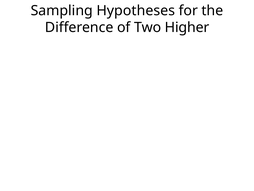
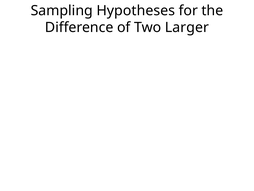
Higher: Higher -> Larger (187, 27)
